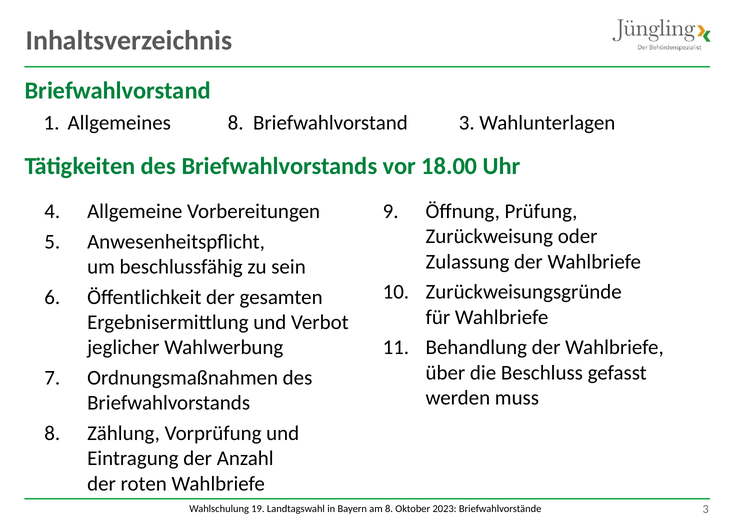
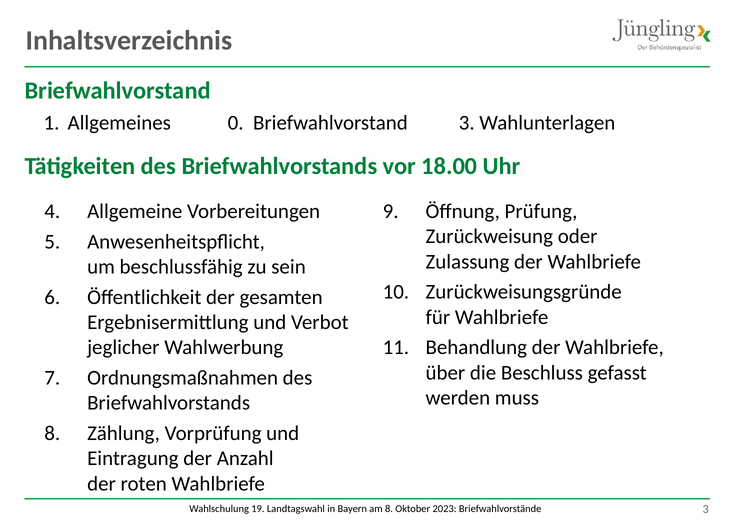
Allgemeines 8: 8 -> 0 (236, 123)
